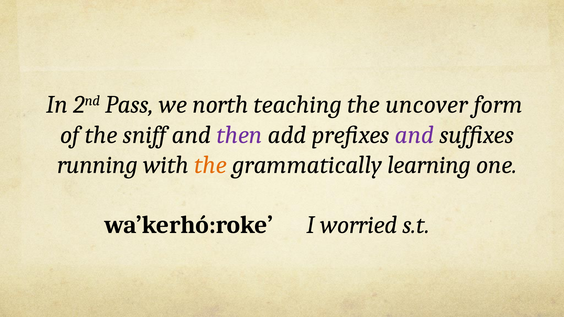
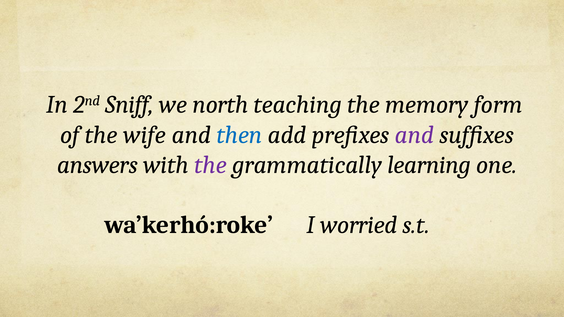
Pass: Pass -> Sniff (129, 105)
uncover: uncover -> memory (427, 105)
sniff: sniff -> wife (144, 135)
then colour: purple -> blue (239, 135)
running: running -> answers (97, 165)
the colour: orange -> purple (210, 165)
